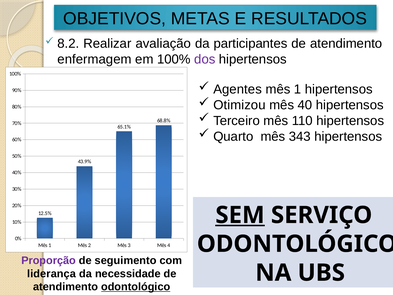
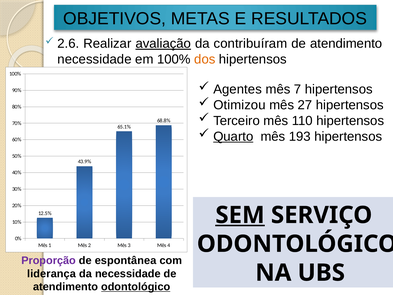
8.2: 8.2 -> 2.6 (68, 44)
avaliação underline: none -> present (163, 44)
participantes: participantes -> contribuíram (250, 44)
enfermagem: enfermagem -> necessidade (94, 59)
dos colour: purple -> orange (205, 59)
1: 1 -> 7 (298, 89)
40: 40 -> 27 (305, 105)
Quarto underline: none -> present (233, 136)
343: 343 -> 193 (300, 136)
seguimento: seguimento -> espontânea (126, 260)
